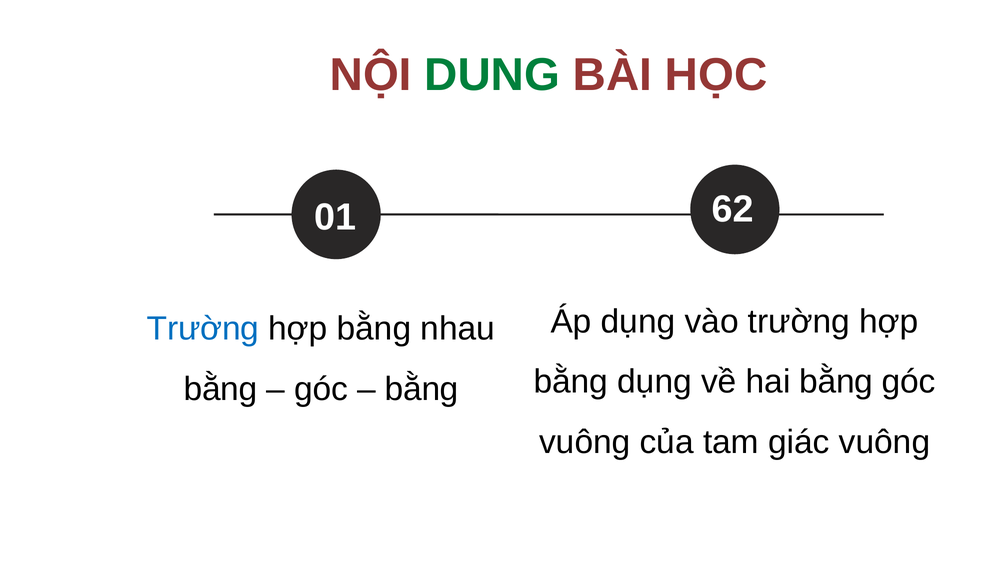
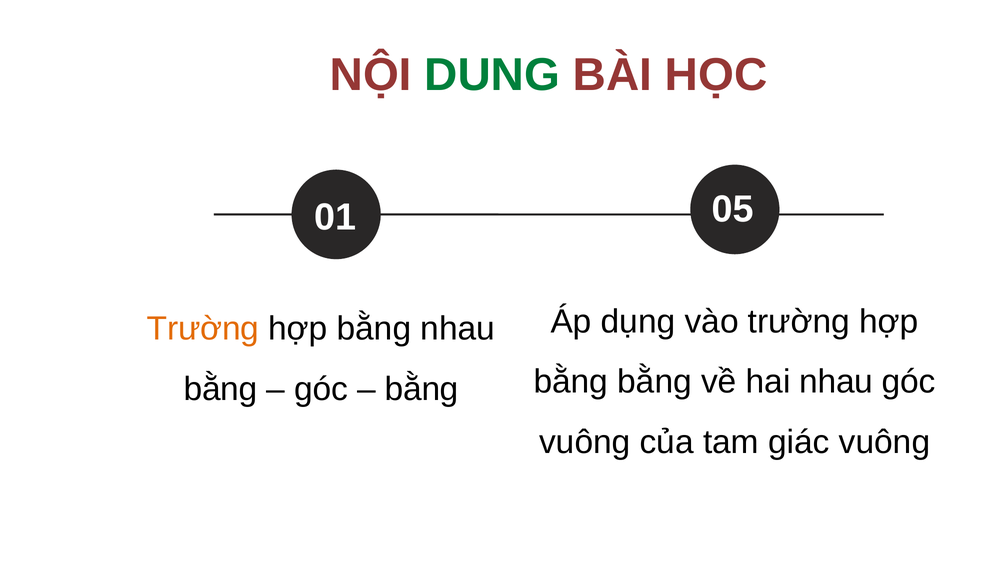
62: 62 -> 05 (733, 209)
Trường colour: blue -> orange (203, 329)
bằng dụng: dụng -> bằng (655, 382)
hai bằng: bằng -> nhau (836, 382)
